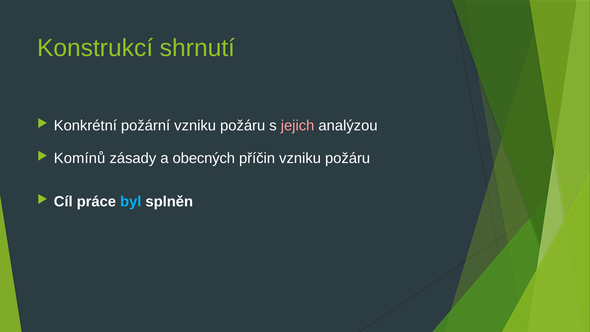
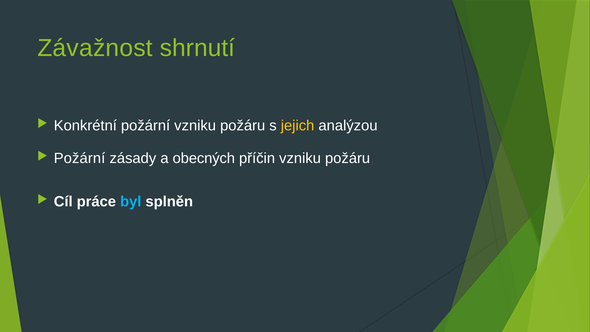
Konstrukcí: Konstrukcí -> Závažnost (95, 48)
jejich colour: pink -> yellow (298, 126)
Komínů: Komínů -> Požární (80, 158)
